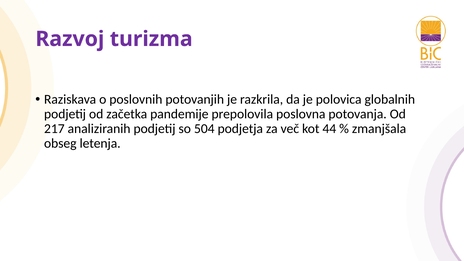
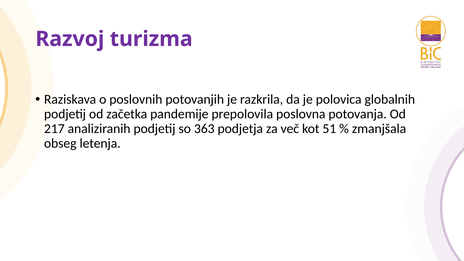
504: 504 -> 363 (204, 129)
44: 44 -> 51 (329, 129)
